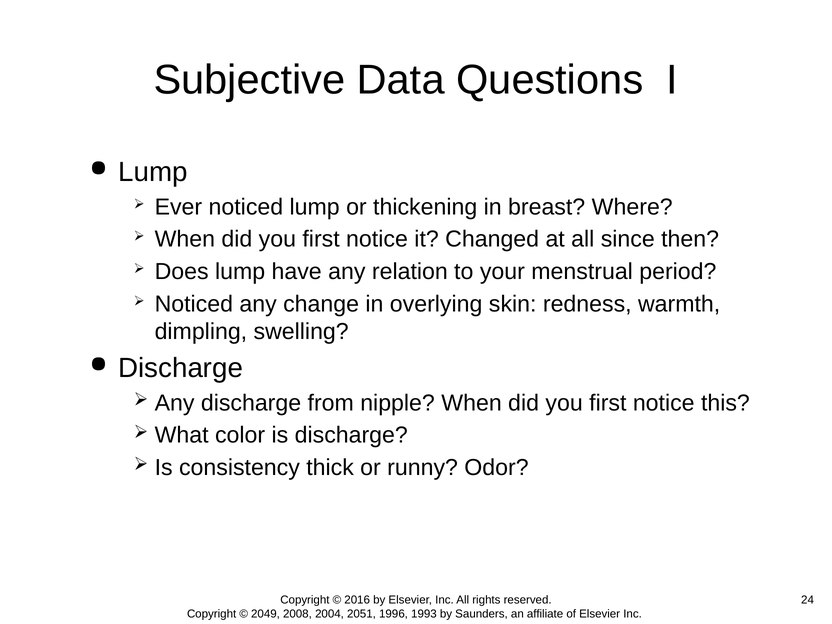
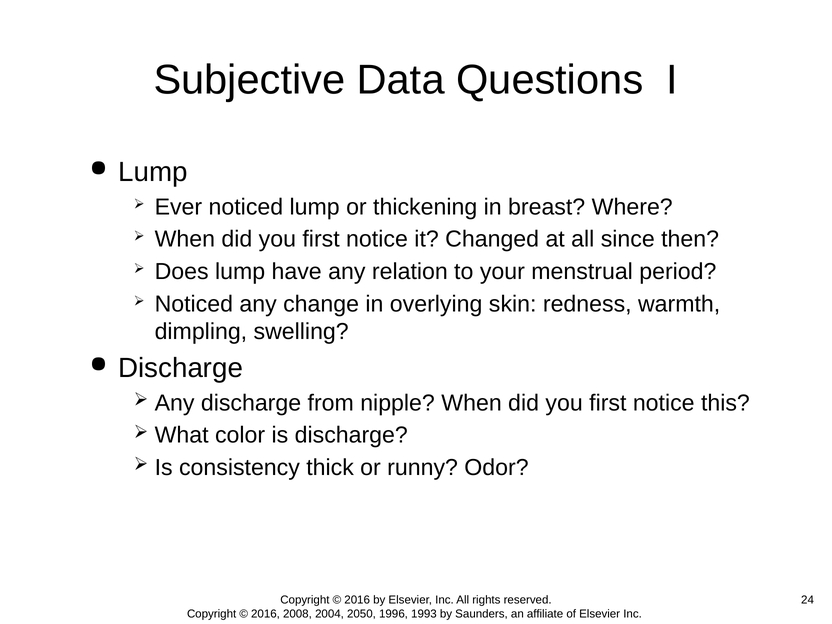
2049: 2049 -> 2016 (265, 614)
2051: 2051 -> 2050 (361, 614)
